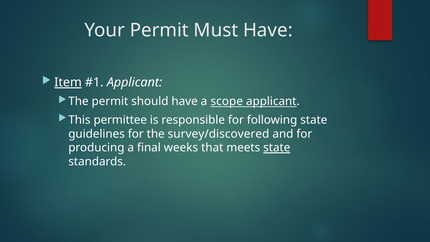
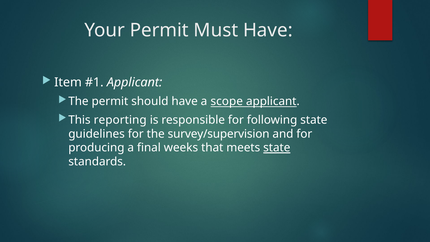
Item underline: present -> none (68, 82)
permittee: permittee -> reporting (120, 120)
survey/discovered: survey/discovered -> survey/supervision (219, 134)
